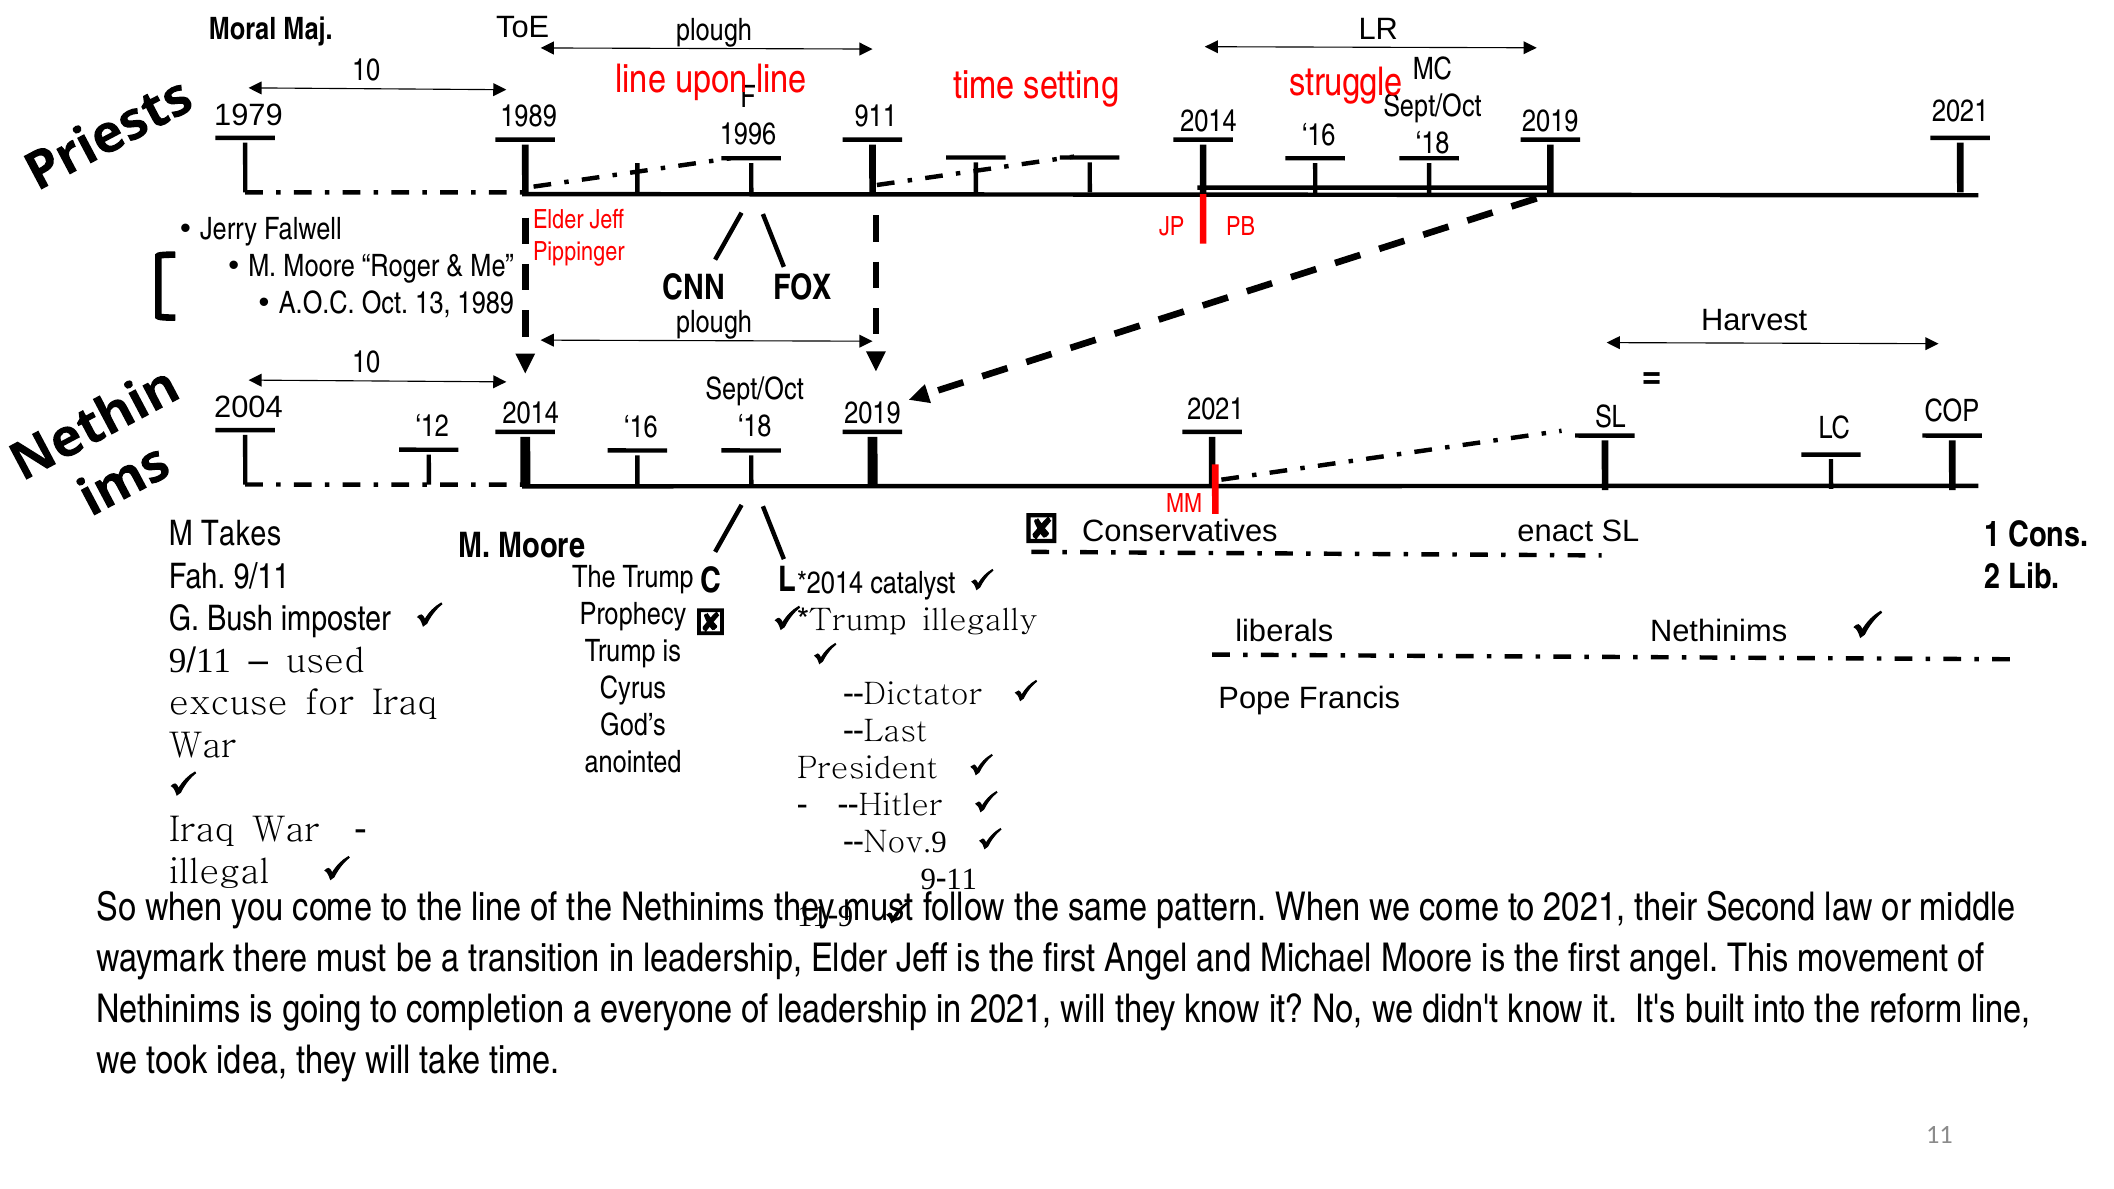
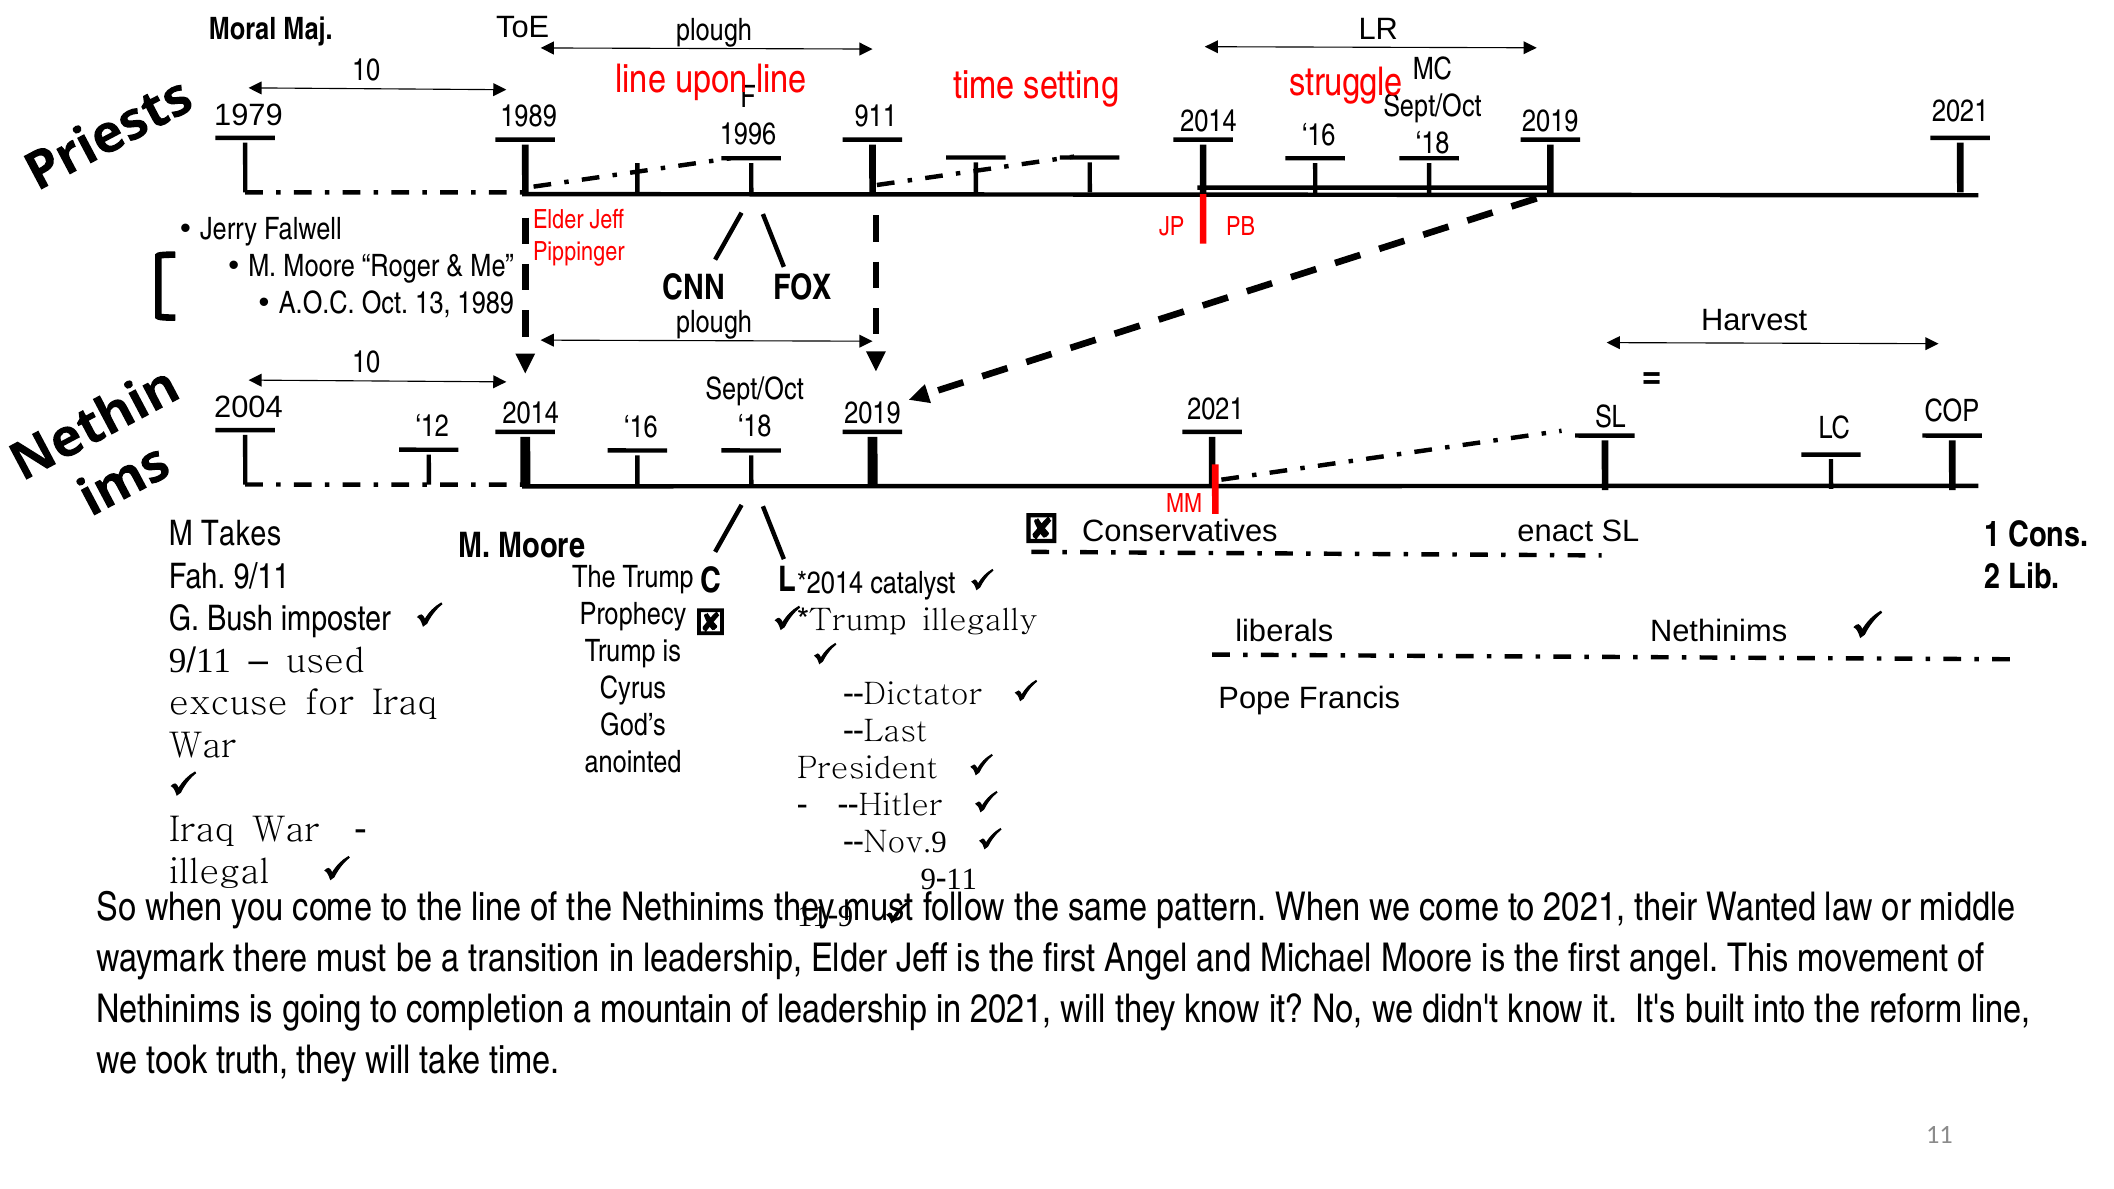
Second: Second -> Wanted (1761, 908)
everyone: everyone -> mountain (667, 1010)
idea: idea -> truth (252, 1060)
